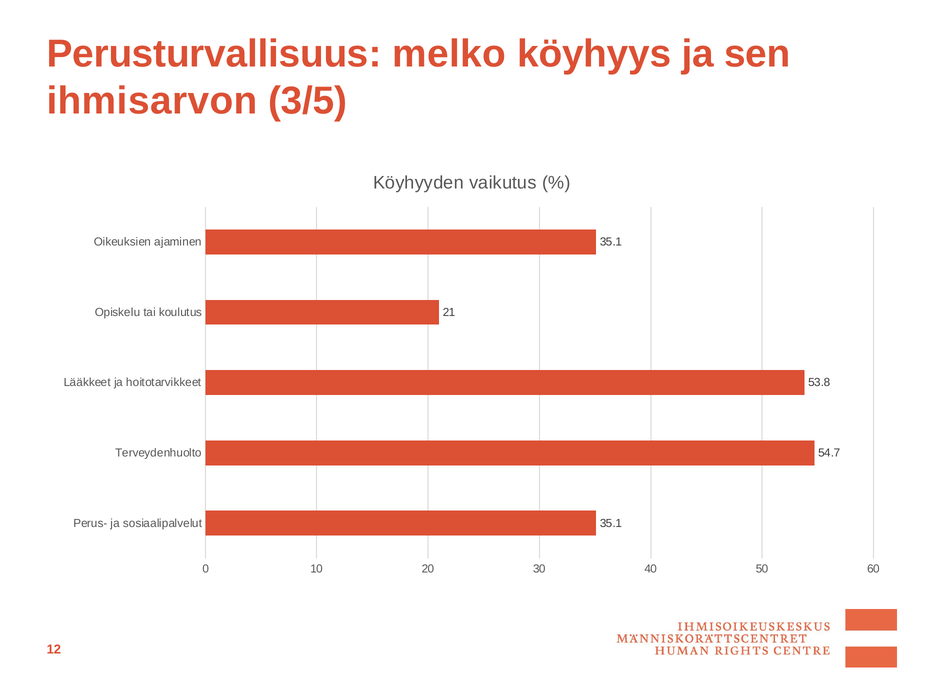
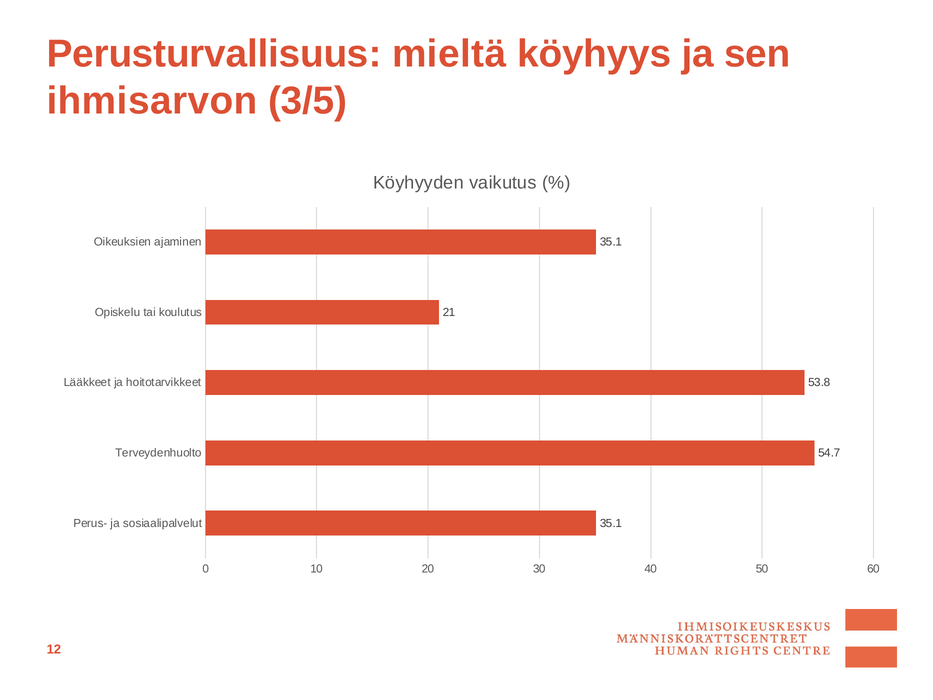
melko: melko -> mieltä (449, 54)
